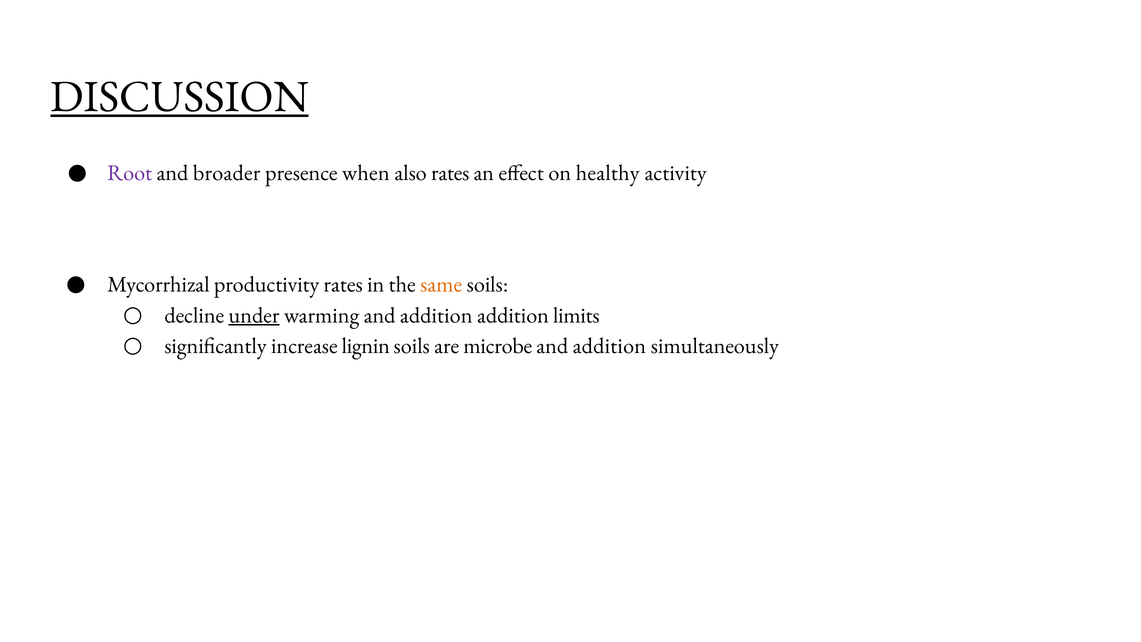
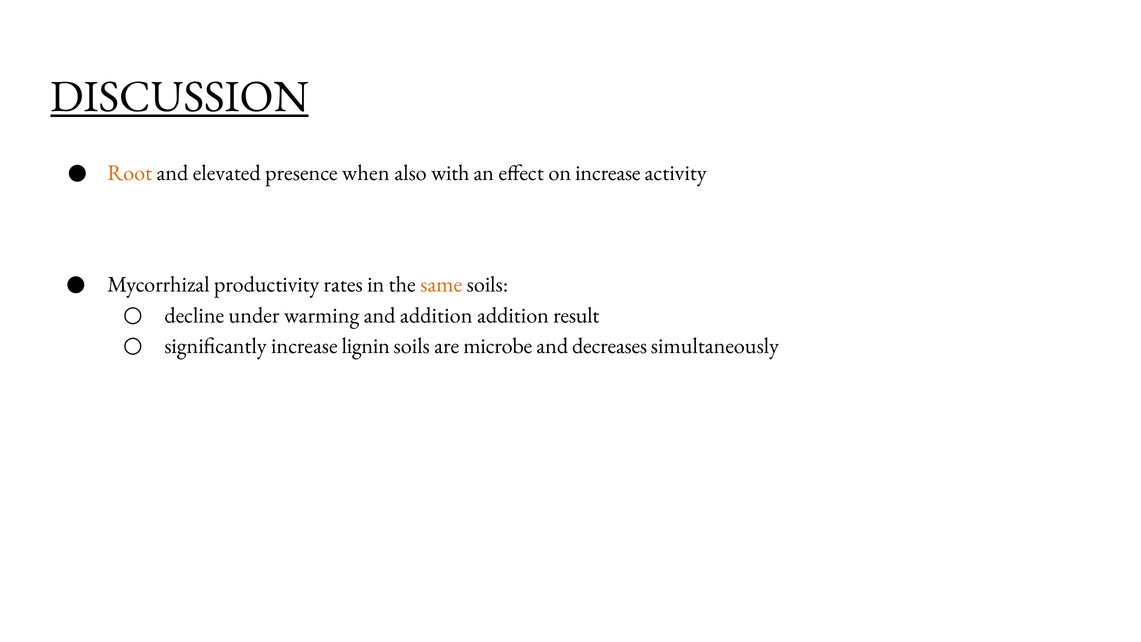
Root colour: purple -> orange (130, 173)
broader: broader -> elevated (227, 173)
also rates: rates -> with (450, 173)
on healthy: healthy -> increase (608, 173)
under underline: present -> none (254, 315)
limits: limits -> result (576, 315)
addition: addition -> decreases (610, 346)
